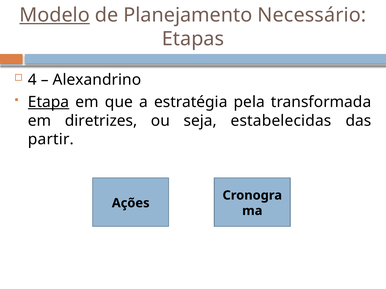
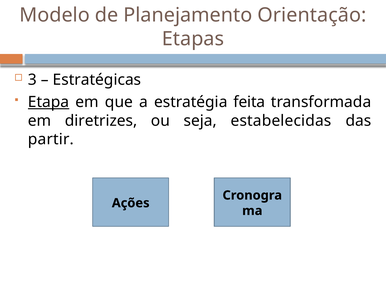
Modelo underline: present -> none (55, 15)
Necessário: Necessário -> Orientação (312, 15)
4: 4 -> 3 (32, 80)
Alexandrino: Alexandrino -> Estratégicas (97, 80)
pela: pela -> feita (249, 102)
